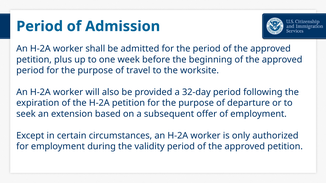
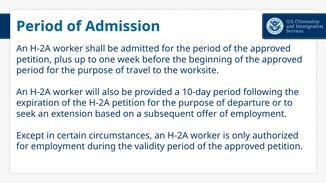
32-day: 32-day -> 10-day (196, 92)
